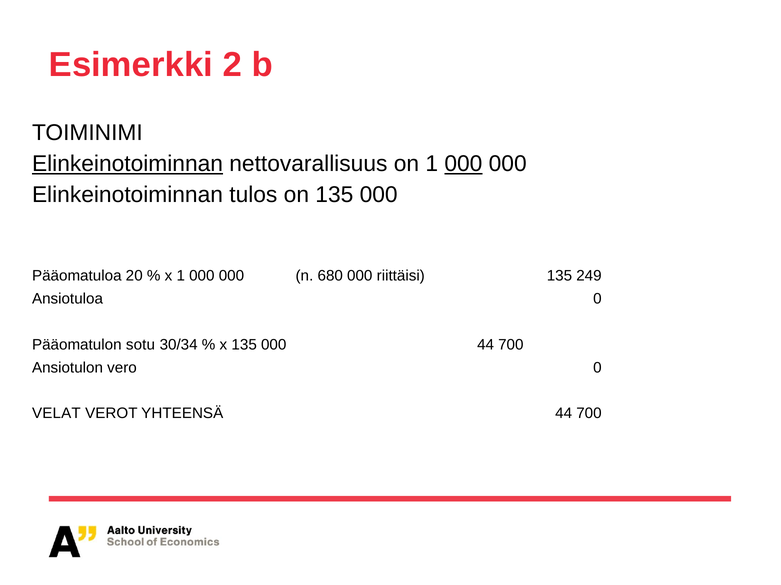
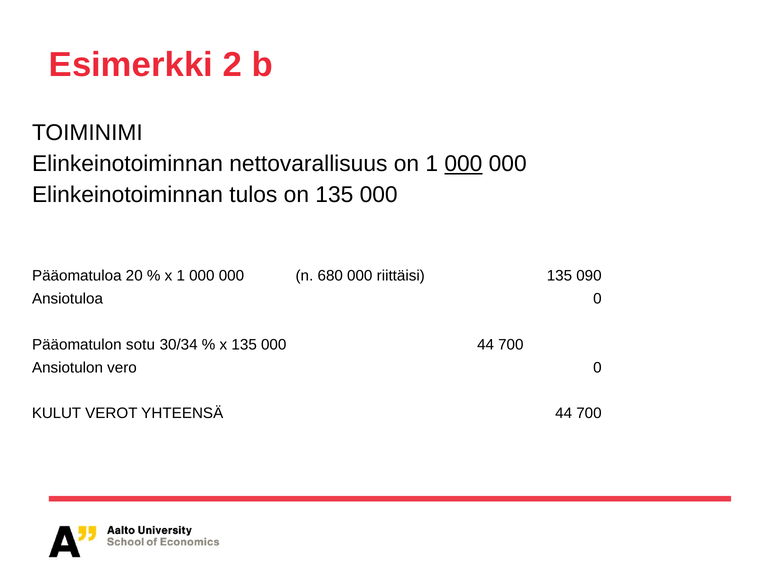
Elinkeinotoiminnan underline: present -> none (128, 164)
249: 249 -> 090 (589, 276)
VELAT: VELAT -> KULUT (57, 414)
